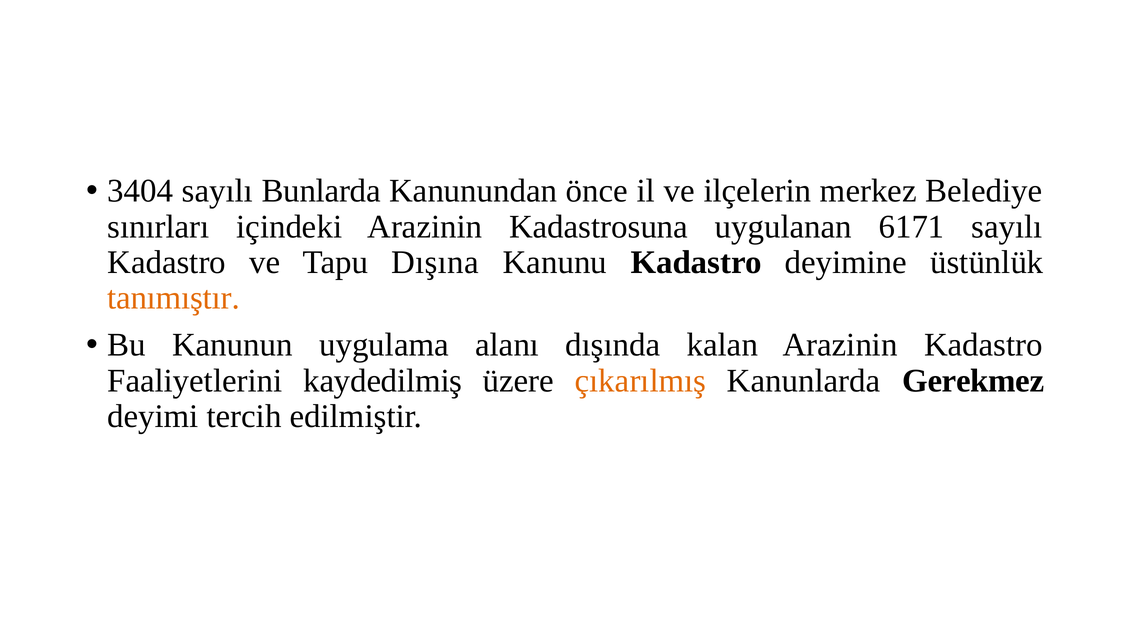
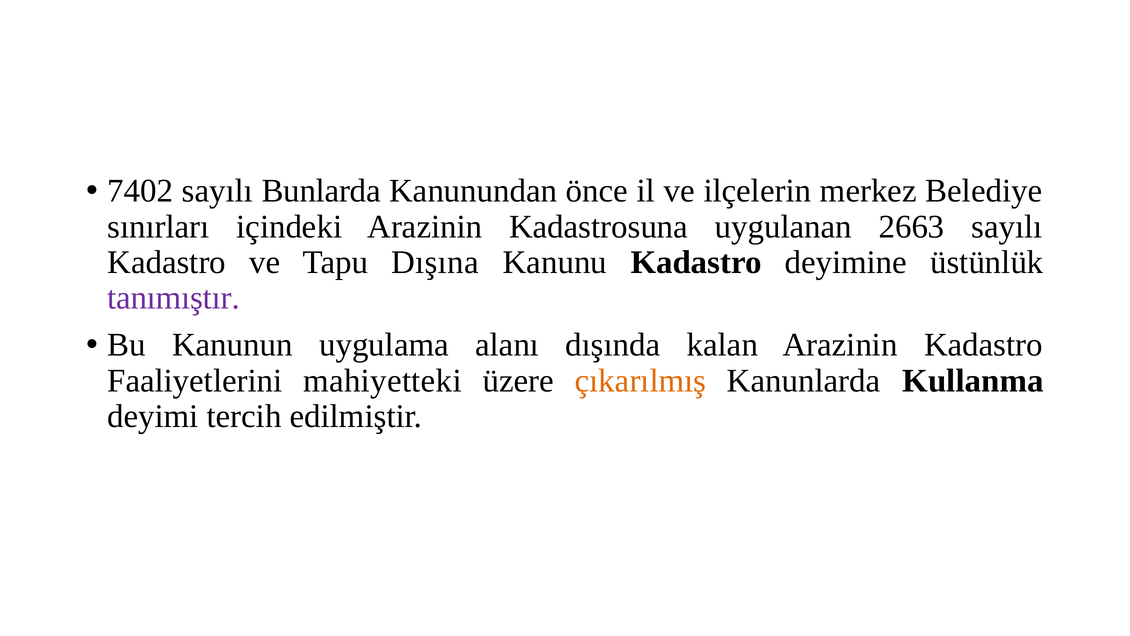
3404: 3404 -> 7402 (140, 191)
6171: 6171 -> 2663 (912, 227)
tanımıştır colour: orange -> purple (174, 298)
kaydedilmiş: kaydedilmiş -> mahiyetteki (382, 380)
Gerekmez: Gerekmez -> Kullanma (973, 380)
